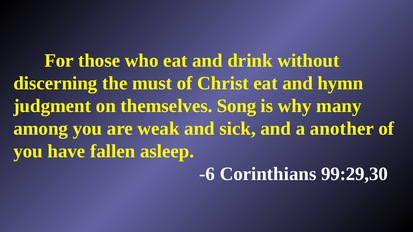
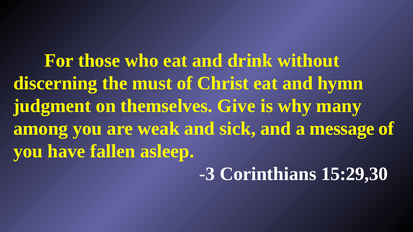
Song: Song -> Give (236, 106)
another: another -> message (342, 129)
-6: -6 -> -3 (207, 174)
99:29,30: 99:29,30 -> 15:29,30 (355, 174)
